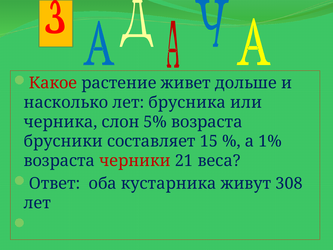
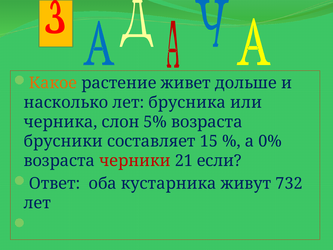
Какое colour: red -> orange (53, 83)
1%: 1% -> 0% (270, 141)
веса: веса -> если (219, 161)
308: 308 -> 732 (289, 183)
